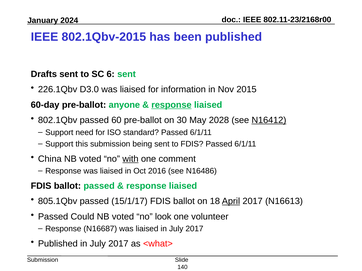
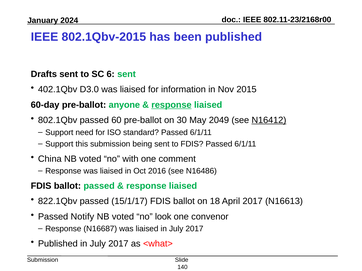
226.1Qbv: 226.1Qbv -> 402.1Qbv (58, 90)
2028: 2028 -> 2049 (219, 120)
with underline: present -> none (130, 159)
805.1Qbv: 805.1Qbv -> 822.1Qbv (58, 202)
April underline: present -> none (231, 202)
Could: Could -> Notify (82, 217)
volunteer: volunteer -> convenor (210, 217)
